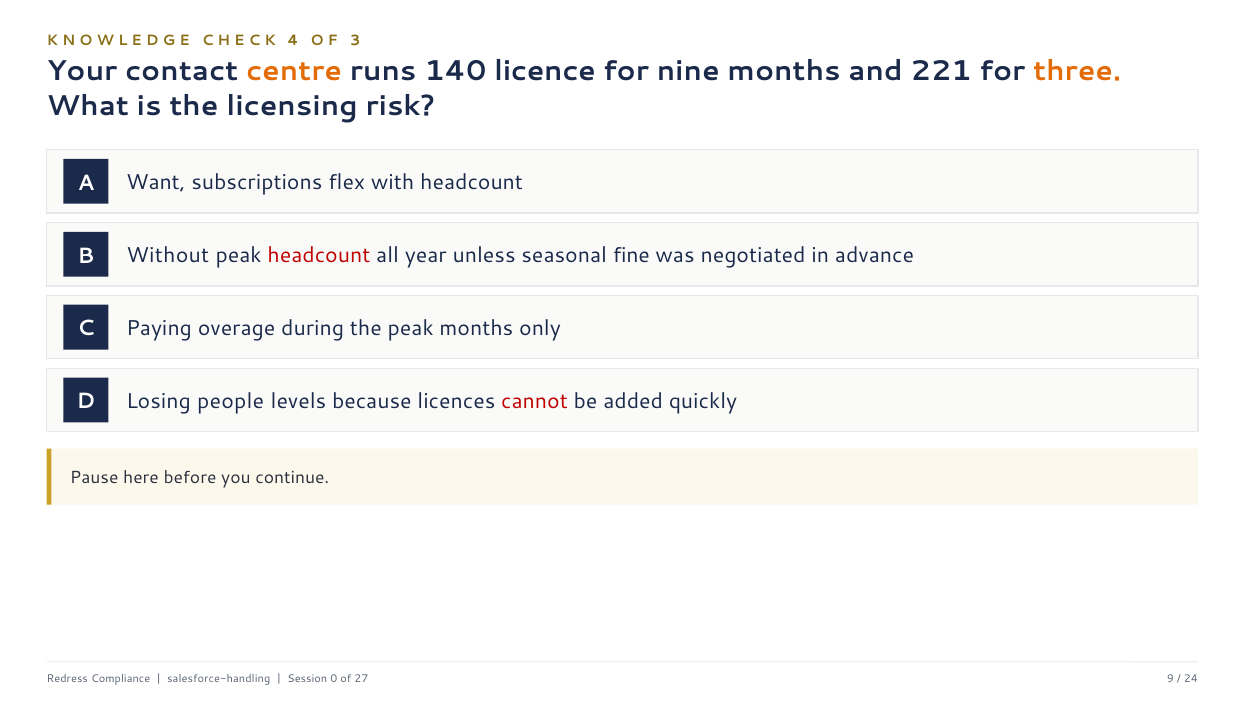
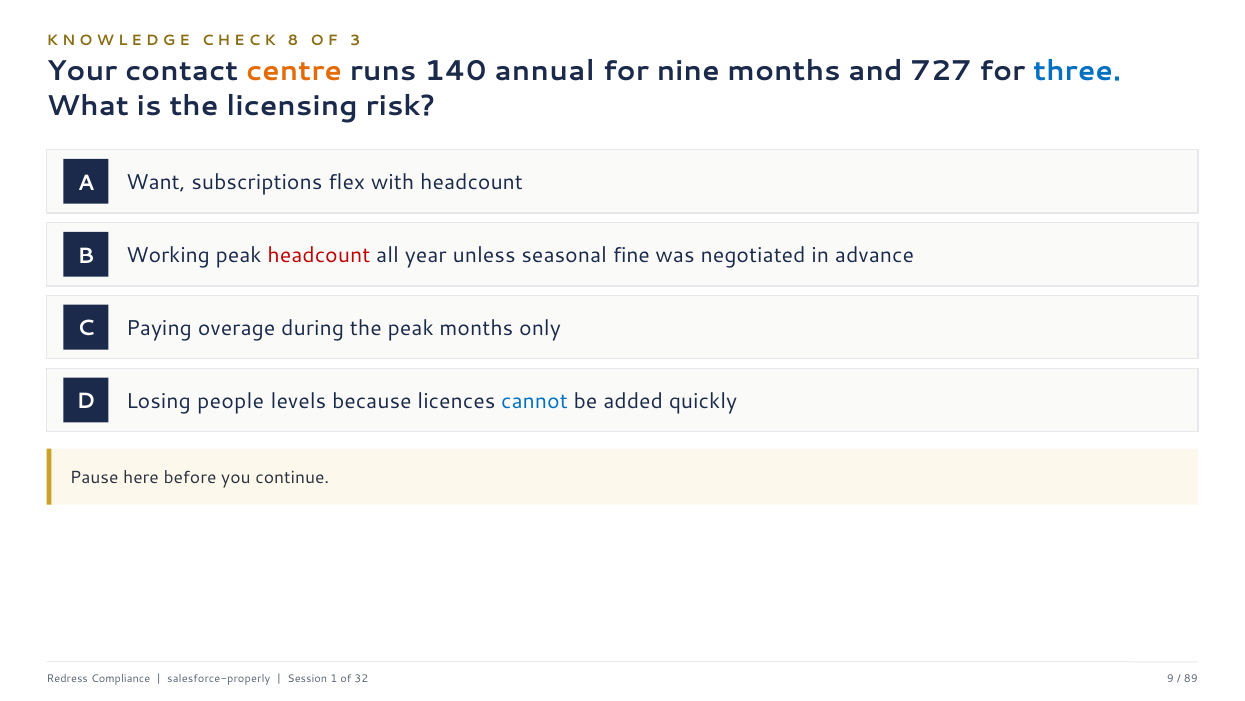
4: 4 -> 8 (293, 40)
licence: licence -> annual (545, 71)
221: 221 -> 727 (941, 71)
three colour: orange -> blue (1077, 71)
Without: Without -> Working (168, 255)
cannot colour: red -> blue (535, 401)
salesforce-handling: salesforce-handling -> salesforce-properly (219, 679)
0: 0 -> 1 (334, 679)
27: 27 -> 32 (361, 679)
24: 24 -> 89 (1191, 679)
